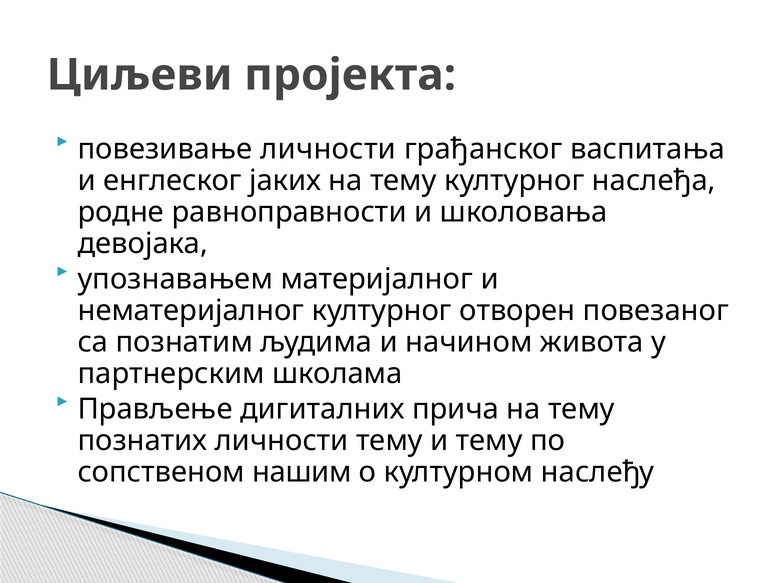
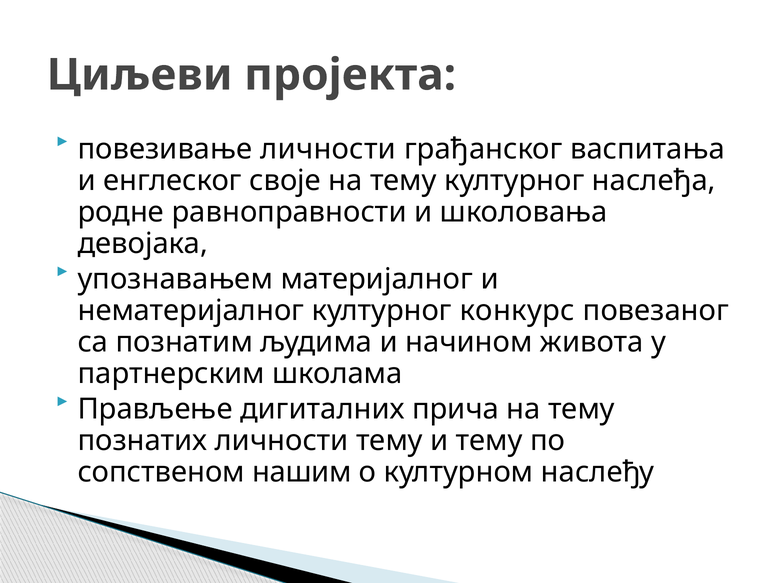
јаких: јаких -> своје (285, 181)
отворен: отворен -> конкурс (517, 311)
